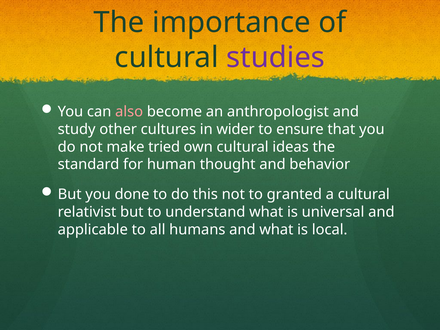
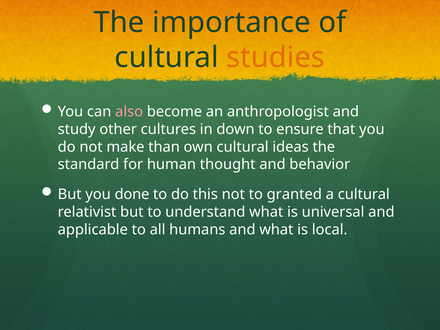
studies colour: purple -> orange (276, 58)
wider: wider -> down (236, 129)
tried: tried -> than (164, 147)
